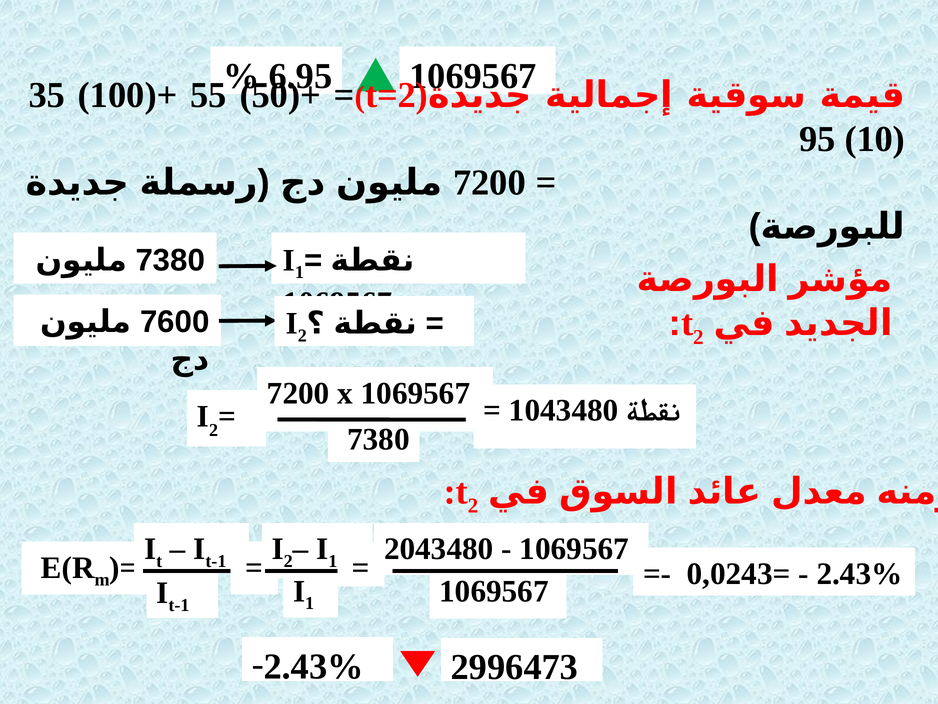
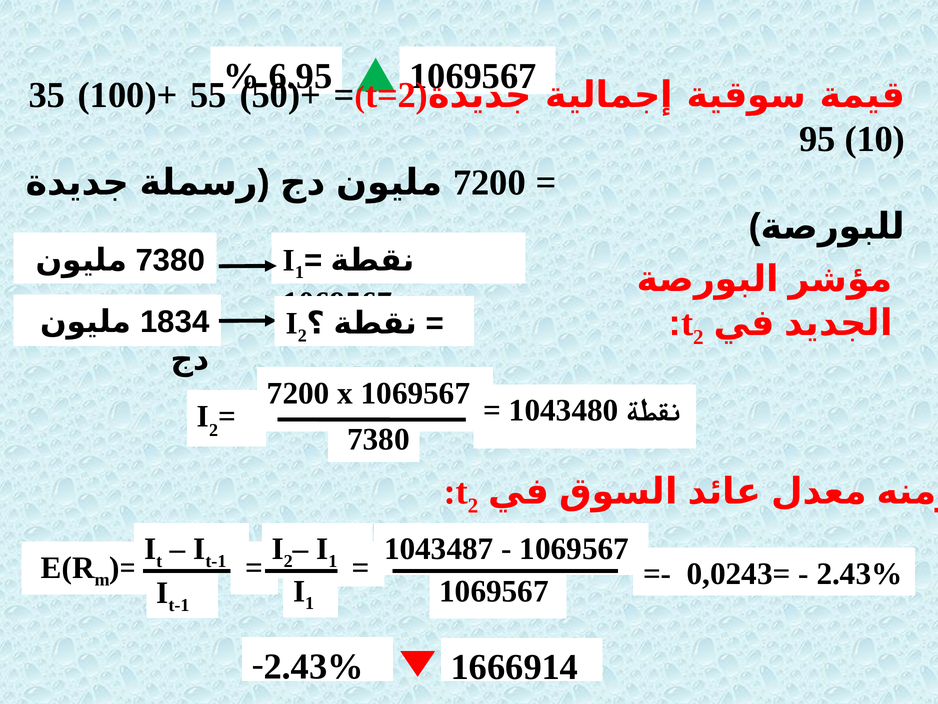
7600: 7600 -> 1834 (175, 322)
2043480: 2043480 -> 1043487 (439, 549)
2996473: 2996473 -> 1666914 (514, 667)
